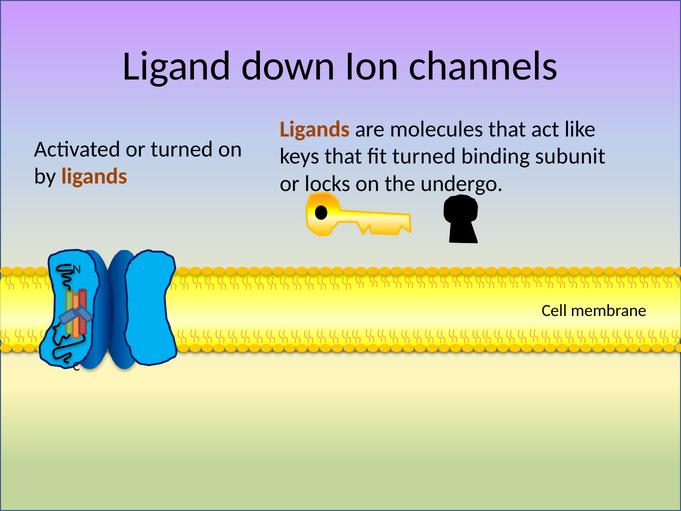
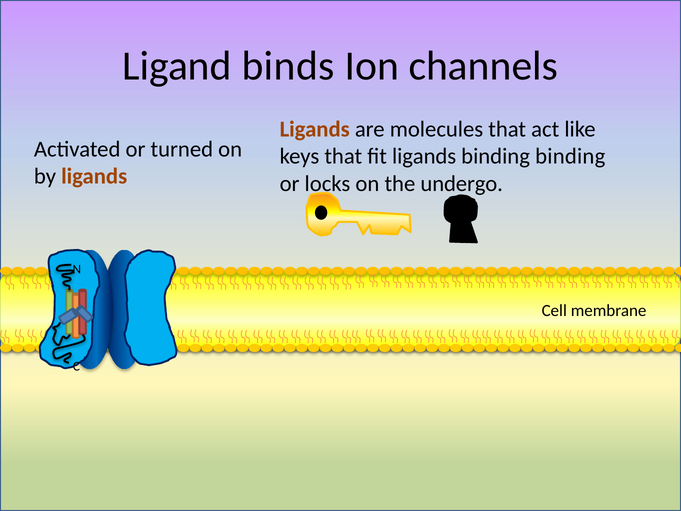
down: down -> binds (288, 66)
fit turned: turned -> ligands (424, 156)
binding subunit: subunit -> binding (570, 156)
